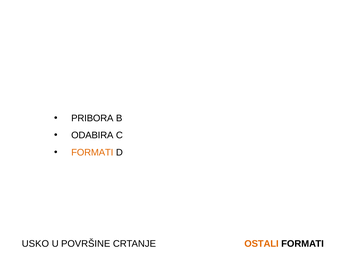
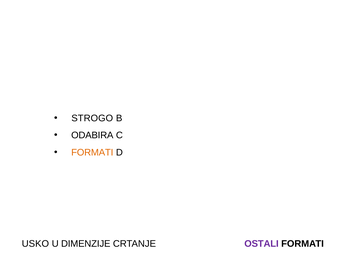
PRIBORA: PRIBORA -> STROGO (92, 118)
POVRŠINE: POVRŠINE -> DIMENZIJE (86, 243)
OSTALI colour: orange -> purple (262, 243)
